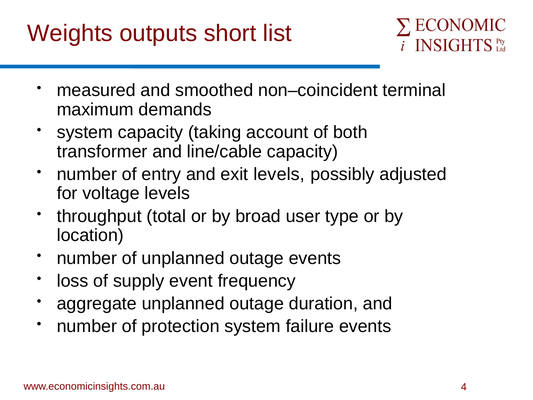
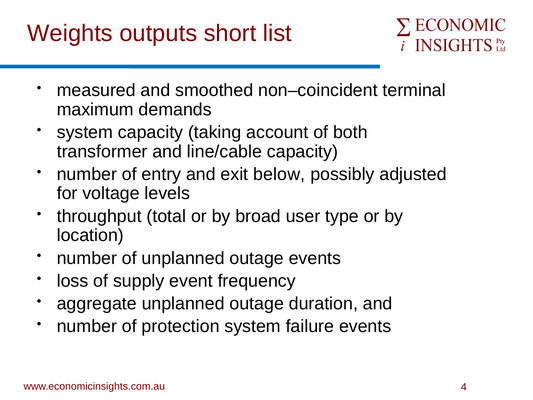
exit levels: levels -> below (279, 174)
